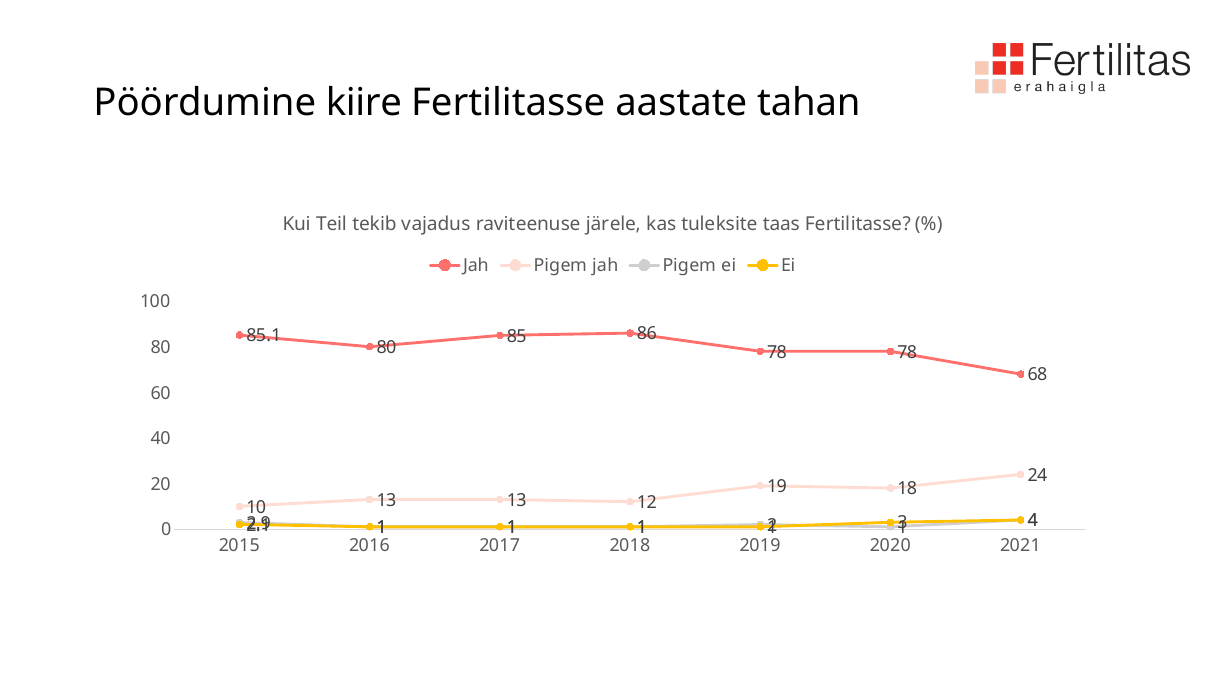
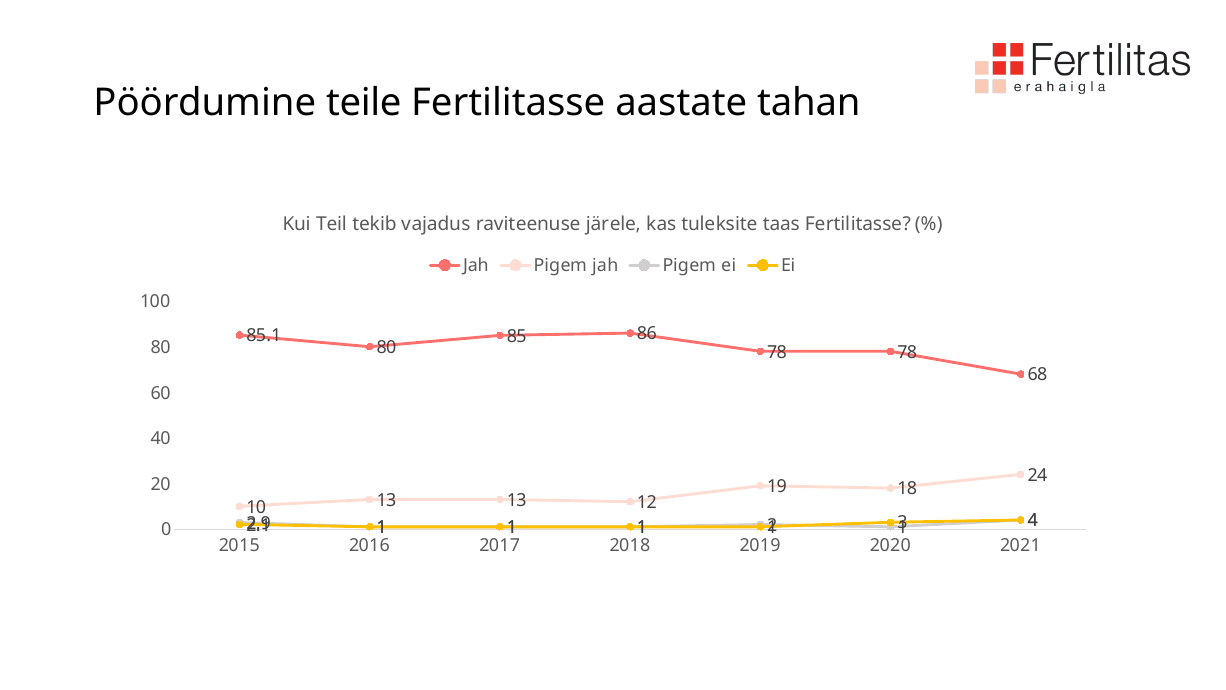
kiire: kiire -> teile (364, 103)
